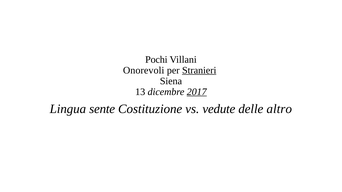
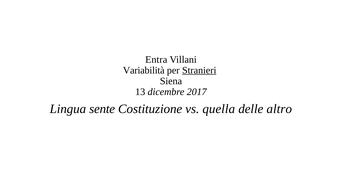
Pochi: Pochi -> Entra (156, 60)
Onorevoli: Onorevoli -> Variabilità (144, 70)
2017 underline: present -> none (197, 92)
vedute: vedute -> quella (219, 109)
